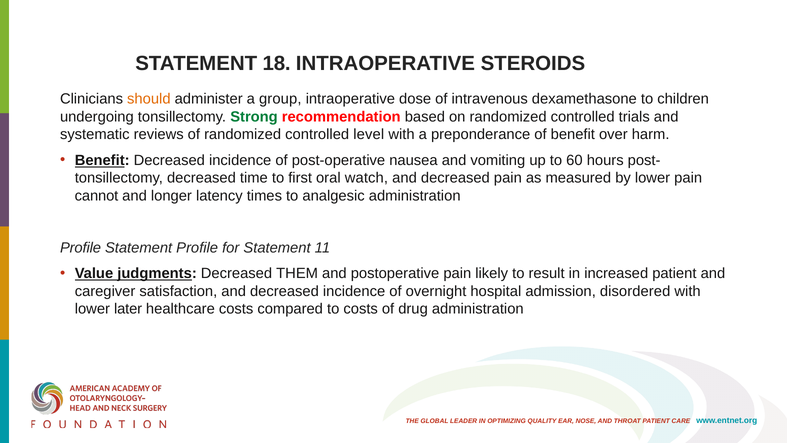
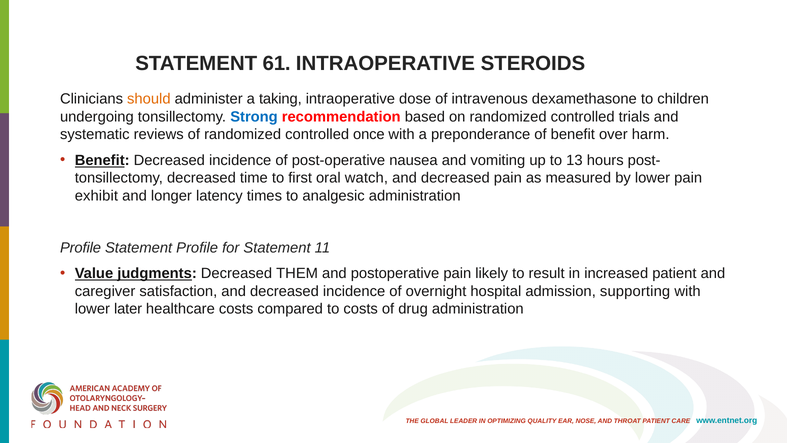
18: 18 -> 61 (277, 63)
group: group -> taking (280, 99)
Strong colour: green -> blue (254, 117)
level: level -> once (369, 134)
60: 60 -> 13 (574, 160)
cannot: cannot -> exhibit (96, 196)
disordered: disordered -> supporting (635, 291)
